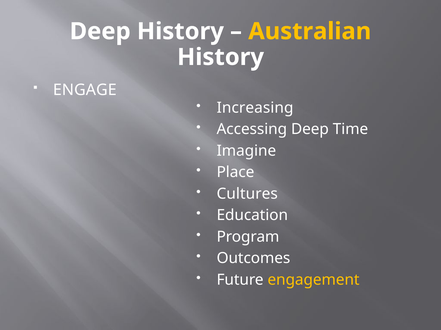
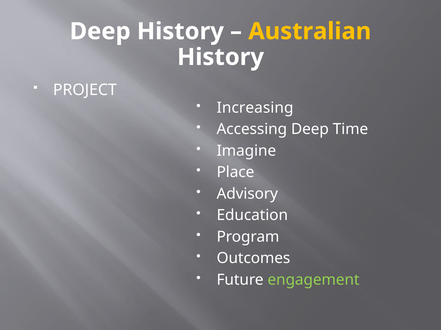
ENGAGE: ENGAGE -> PROJECT (85, 90)
Cultures: Cultures -> Advisory (247, 194)
engagement colour: yellow -> light green (314, 280)
